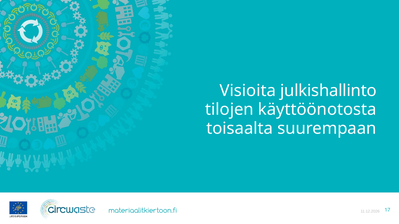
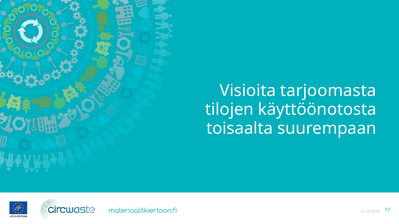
julkishallinto: julkishallinto -> tarjoomasta (328, 91)
